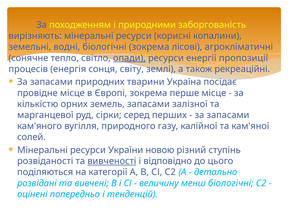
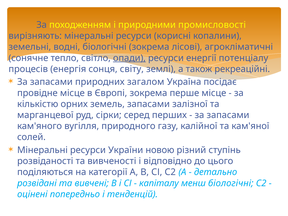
заборгованість: заборгованість -> промисловості (212, 25)
пропозиції: пропозиції -> потенціалу (243, 58)
тварини: тварини -> загалом (146, 82)
вивченості underline: present -> none (112, 161)
величину: величину -> капіталу (159, 183)
